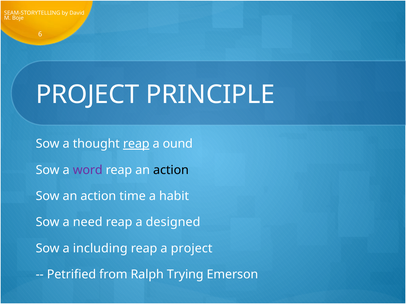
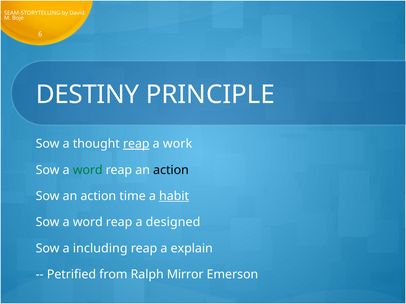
PROJECT: PROJECT -> DESTINY (88, 95)
ound: ound -> work (178, 144)
word colour: purple -> green (88, 170)
habit underline: none -> present (174, 196)
need: need -> word (88, 223)
a project: project -> explain (192, 249)
Trying: Trying -> Mirror (185, 275)
